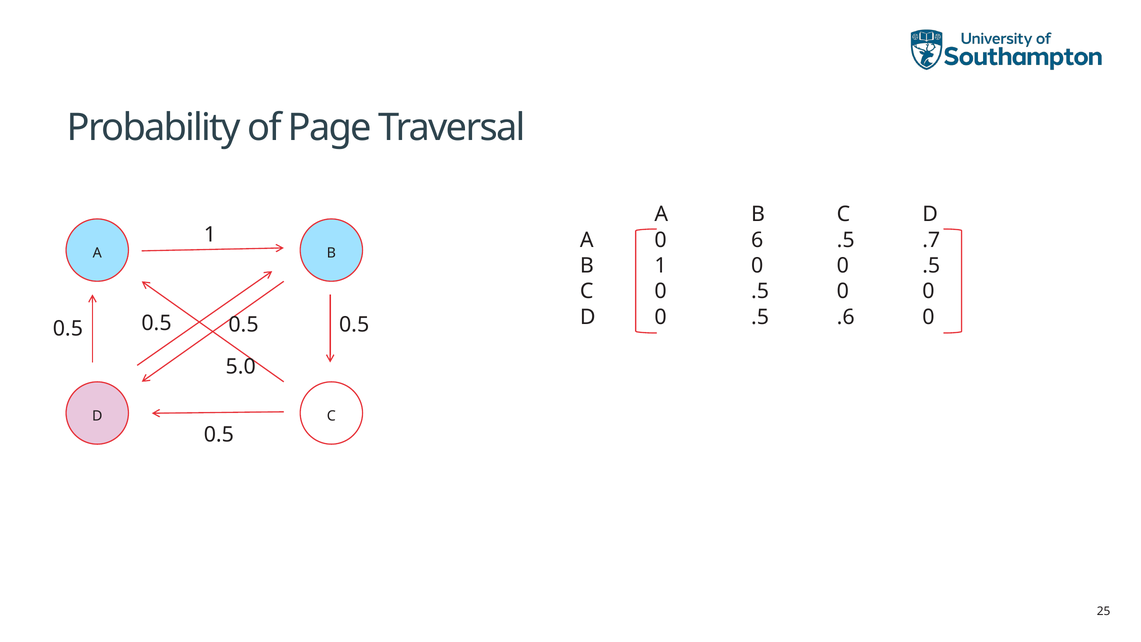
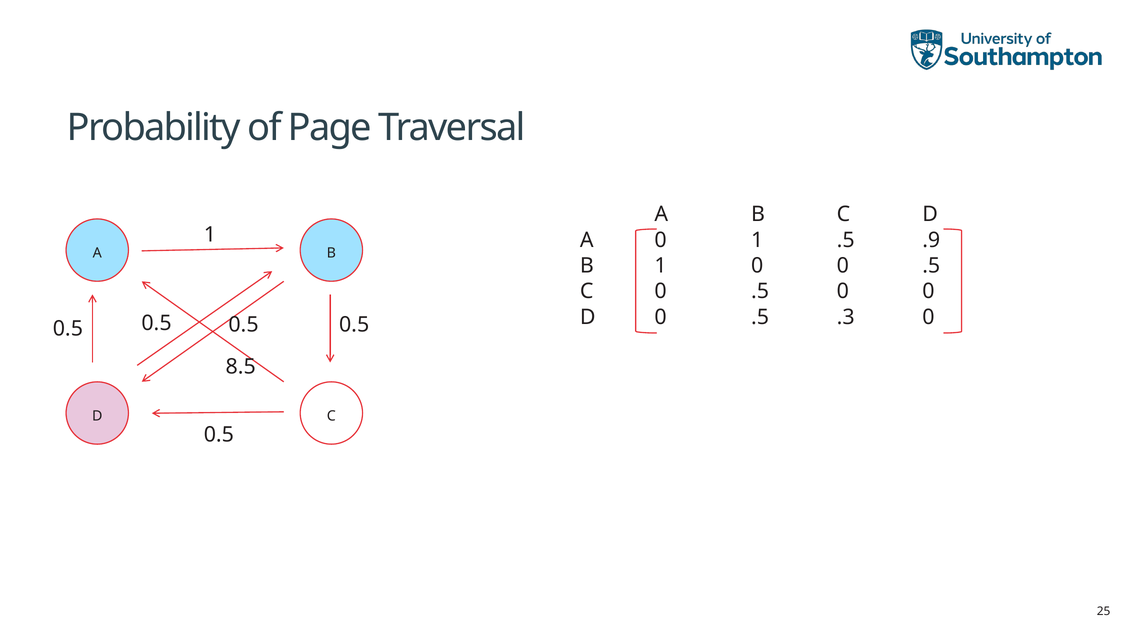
0 6: 6 -> 1 (757, 240)
.7: .7 -> .9 (931, 240)
.6: .6 -> .3 (846, 317)
5.0: 5.0 -> 8.5 (241, 367)
